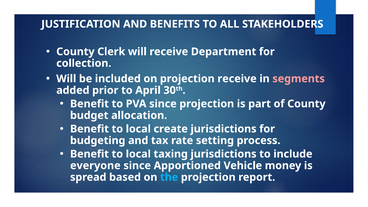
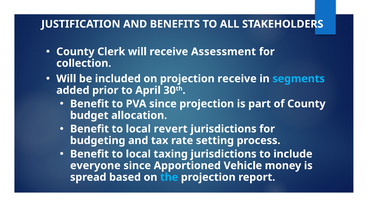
Department: Department -> Assessment (224, 52)
segments colour: pink -> light blue (299, 79)
create: create -> revert (171, 129)
